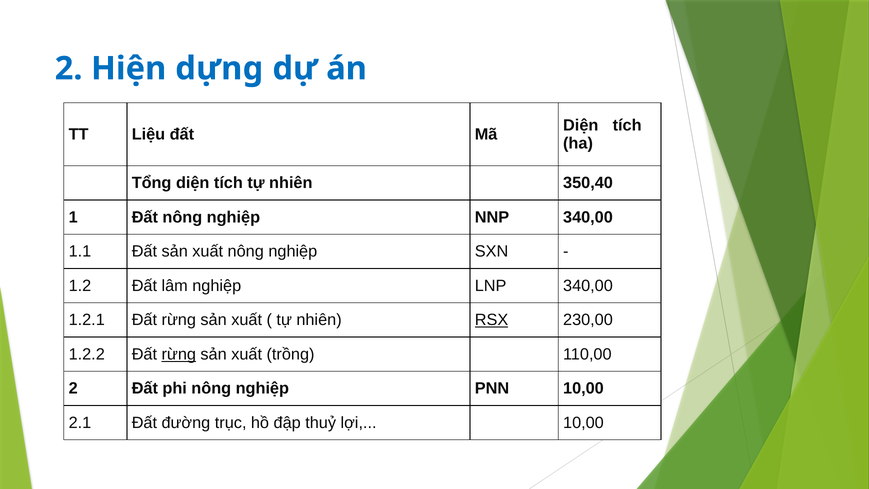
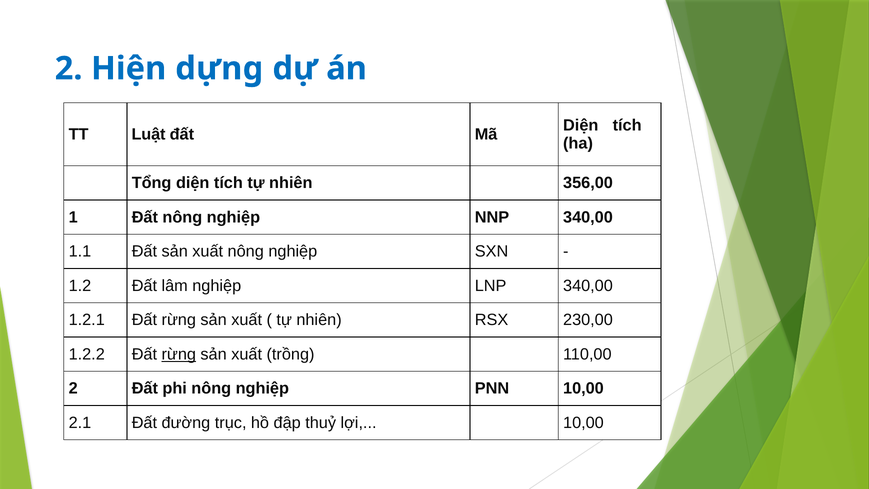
Liệu: Liệu -> Luật (149, 134)
350,40: 350,40 -> 356,00 (588, 183)
RSX underline: present -> none (492, 320)
